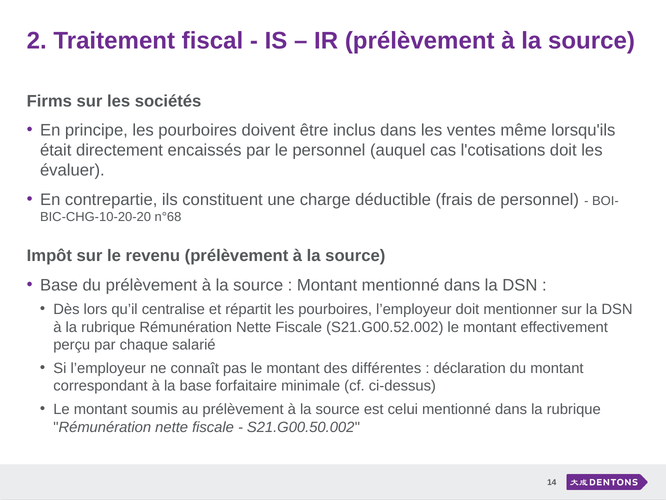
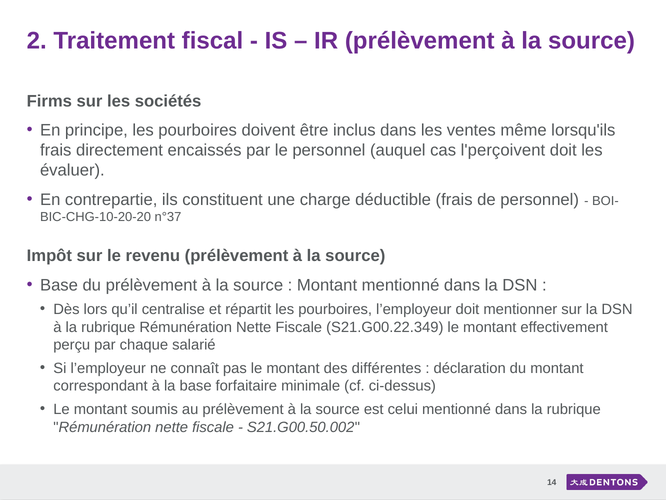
était: était -> frais (56, 150)
l'cotisations: l'cotisations -> l'perçoivent (503, 150)
n°68: n°68 -> n°37 (168, 217)
S21.G00.52.002: S21.G00.52.002 -> S21.G00.22.349 (385, 327)
